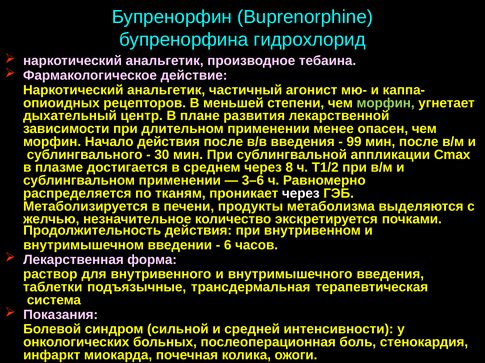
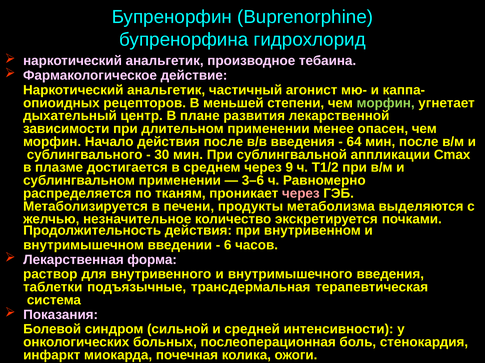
99: 99 -> 64 (354, 142)
8: 8 -> 9 (289, 168)
через colour: white -> pink (301, 194)
